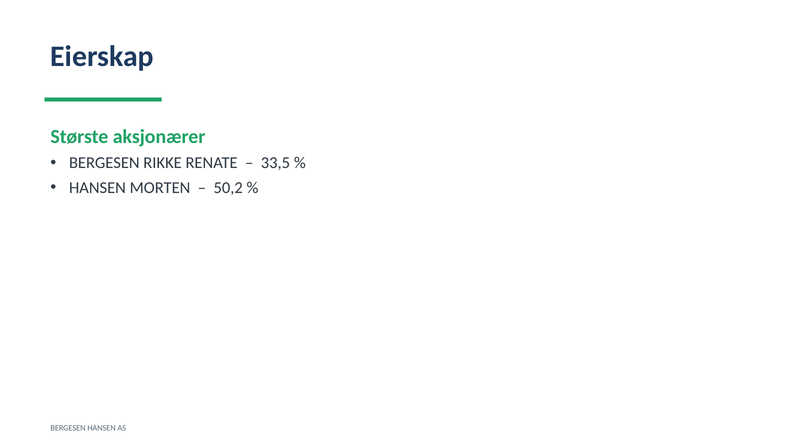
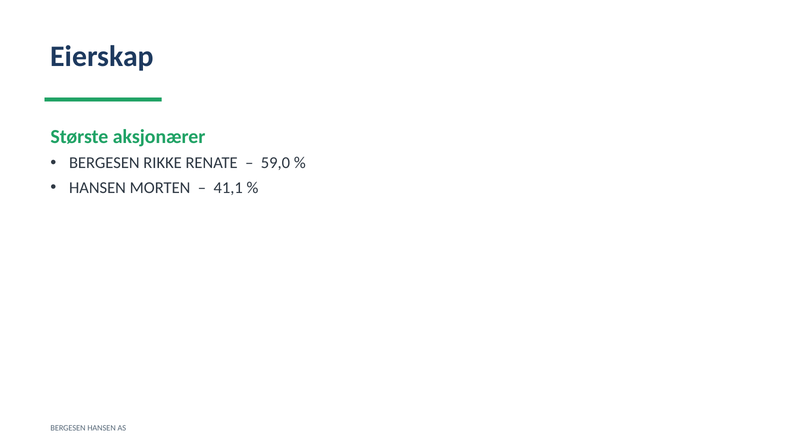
33,5: 33,5 -> 59,0 (275, 163)
50,2: 50,2 -> 41,1 (228, 188)
